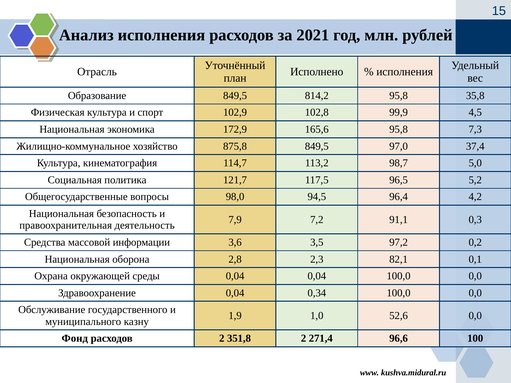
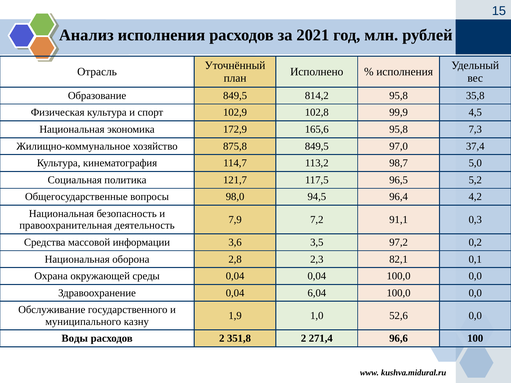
0,34: 0,34 -> 6,04 (317, 293)
Фонд: Фонд -> Воды (75, 339)
